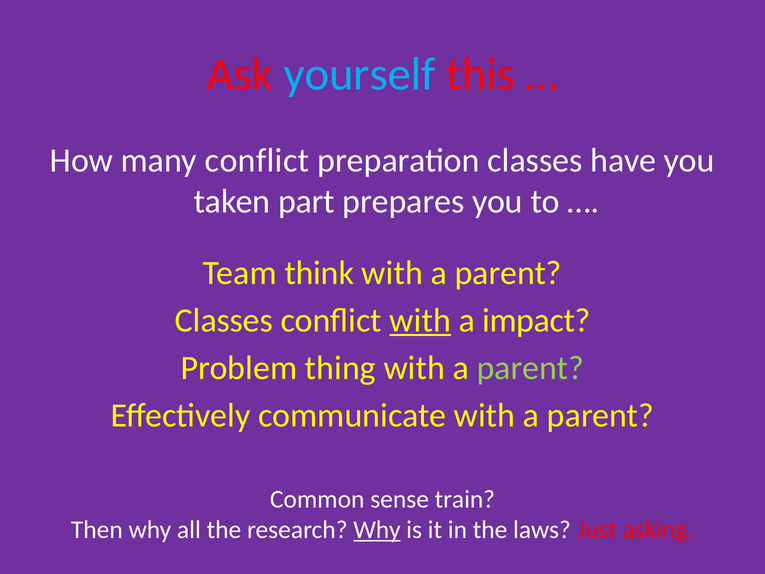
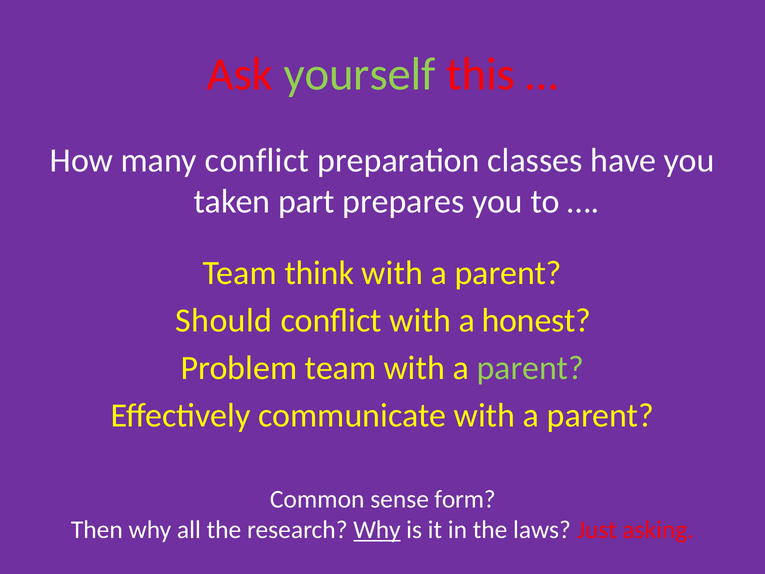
yourself colour: light blue -> light green (360, 74)
Classes: Classes -> Should (224, 320)
with underline: present -> none (420, 320)
impact: impact -> honest (536, 320)
Problem thing: thing -> team (341, 368)
train: train -> form (465, 499)
